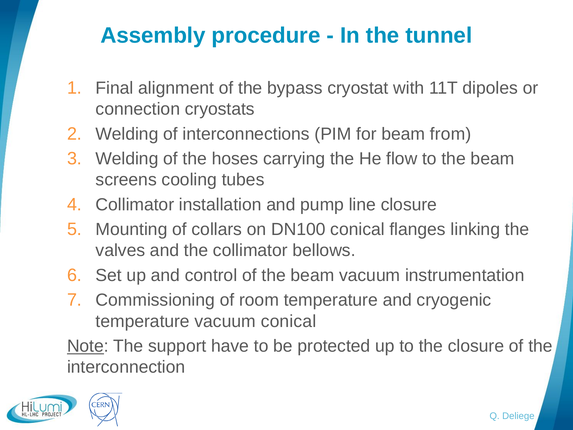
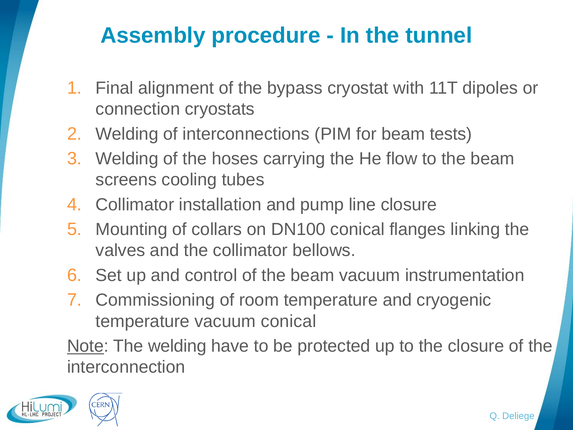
from: from -> tests (451, 134)
The support: support -> welding (177, 346)
